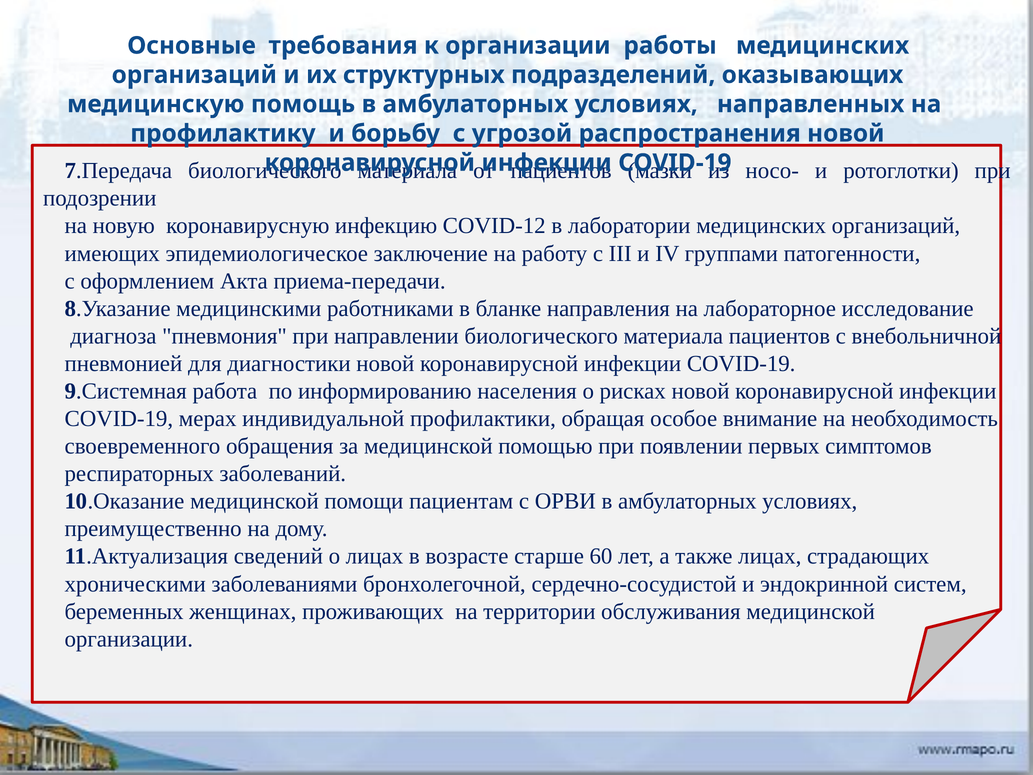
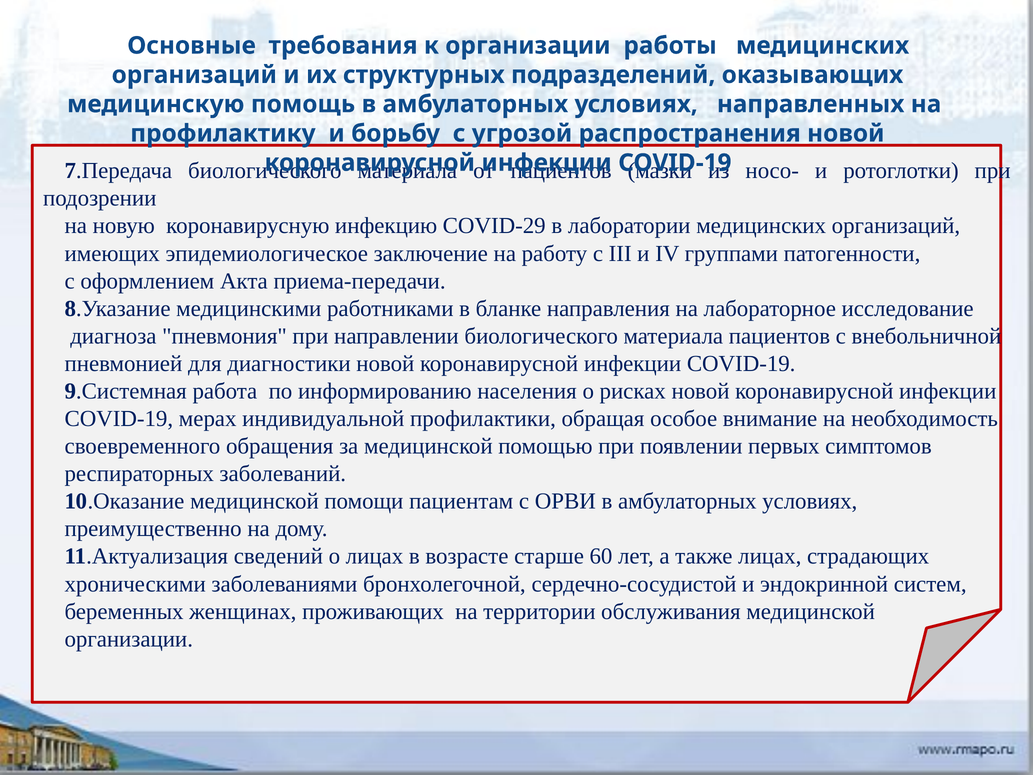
COVID-12: COVID-12 -> COVID-29 (494, 226)
